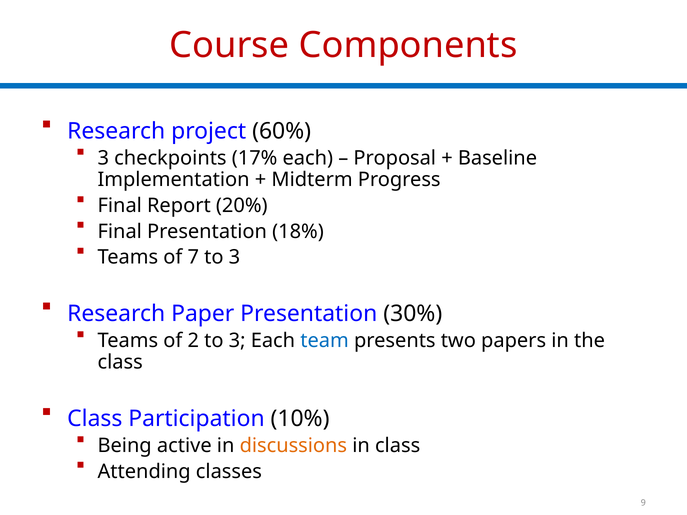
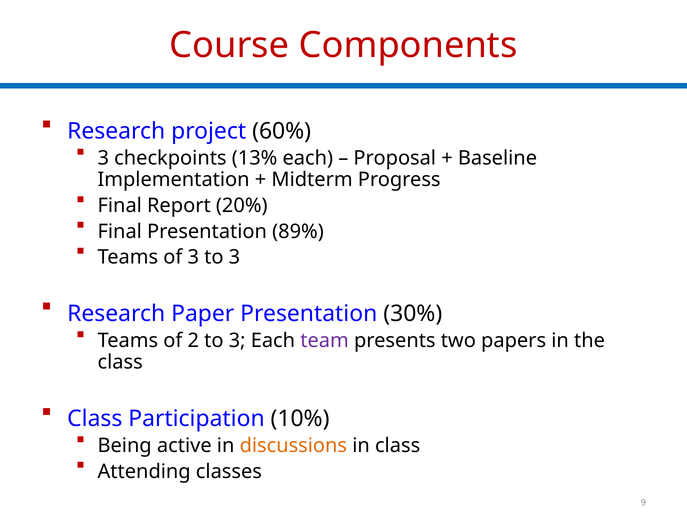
17%: 17% -> 13% (255, 158)
18%: 18% -> 89% (298, 232)
of 7: 7 -> 3 (193, 257)
team colour: blue -> purple (325, 341)
